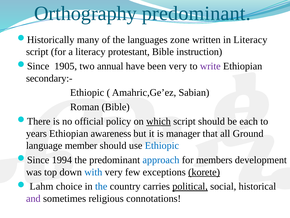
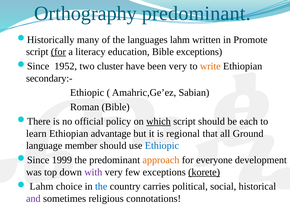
languages zone: zone -> lahm (180, 40)
in Literacy: Literacy -> Promote (250, 40)
for underline: none -> present (58, 52)
protestant: protestant -> education (129, 52)
Bible instruction: instruction -> exceptions (199, 52)
1905: 1905 -> 1952 (66, 66)
annual: annual -> cluster (110, 66)
write colour: purple -> orange (210, 66)
years: years -> learn (36, 133)
awareness: awareness -> advantage (111, 133)
manager: manager -> regional (183, 133)
1994: 1994 -> 1999 (62, 160)
approach colour: blue -> orange (161, 160)
members: members -> everyone (214, 160)
with colour: blue -> purple (93, 172)
political underline: present -> none (190, 186)
